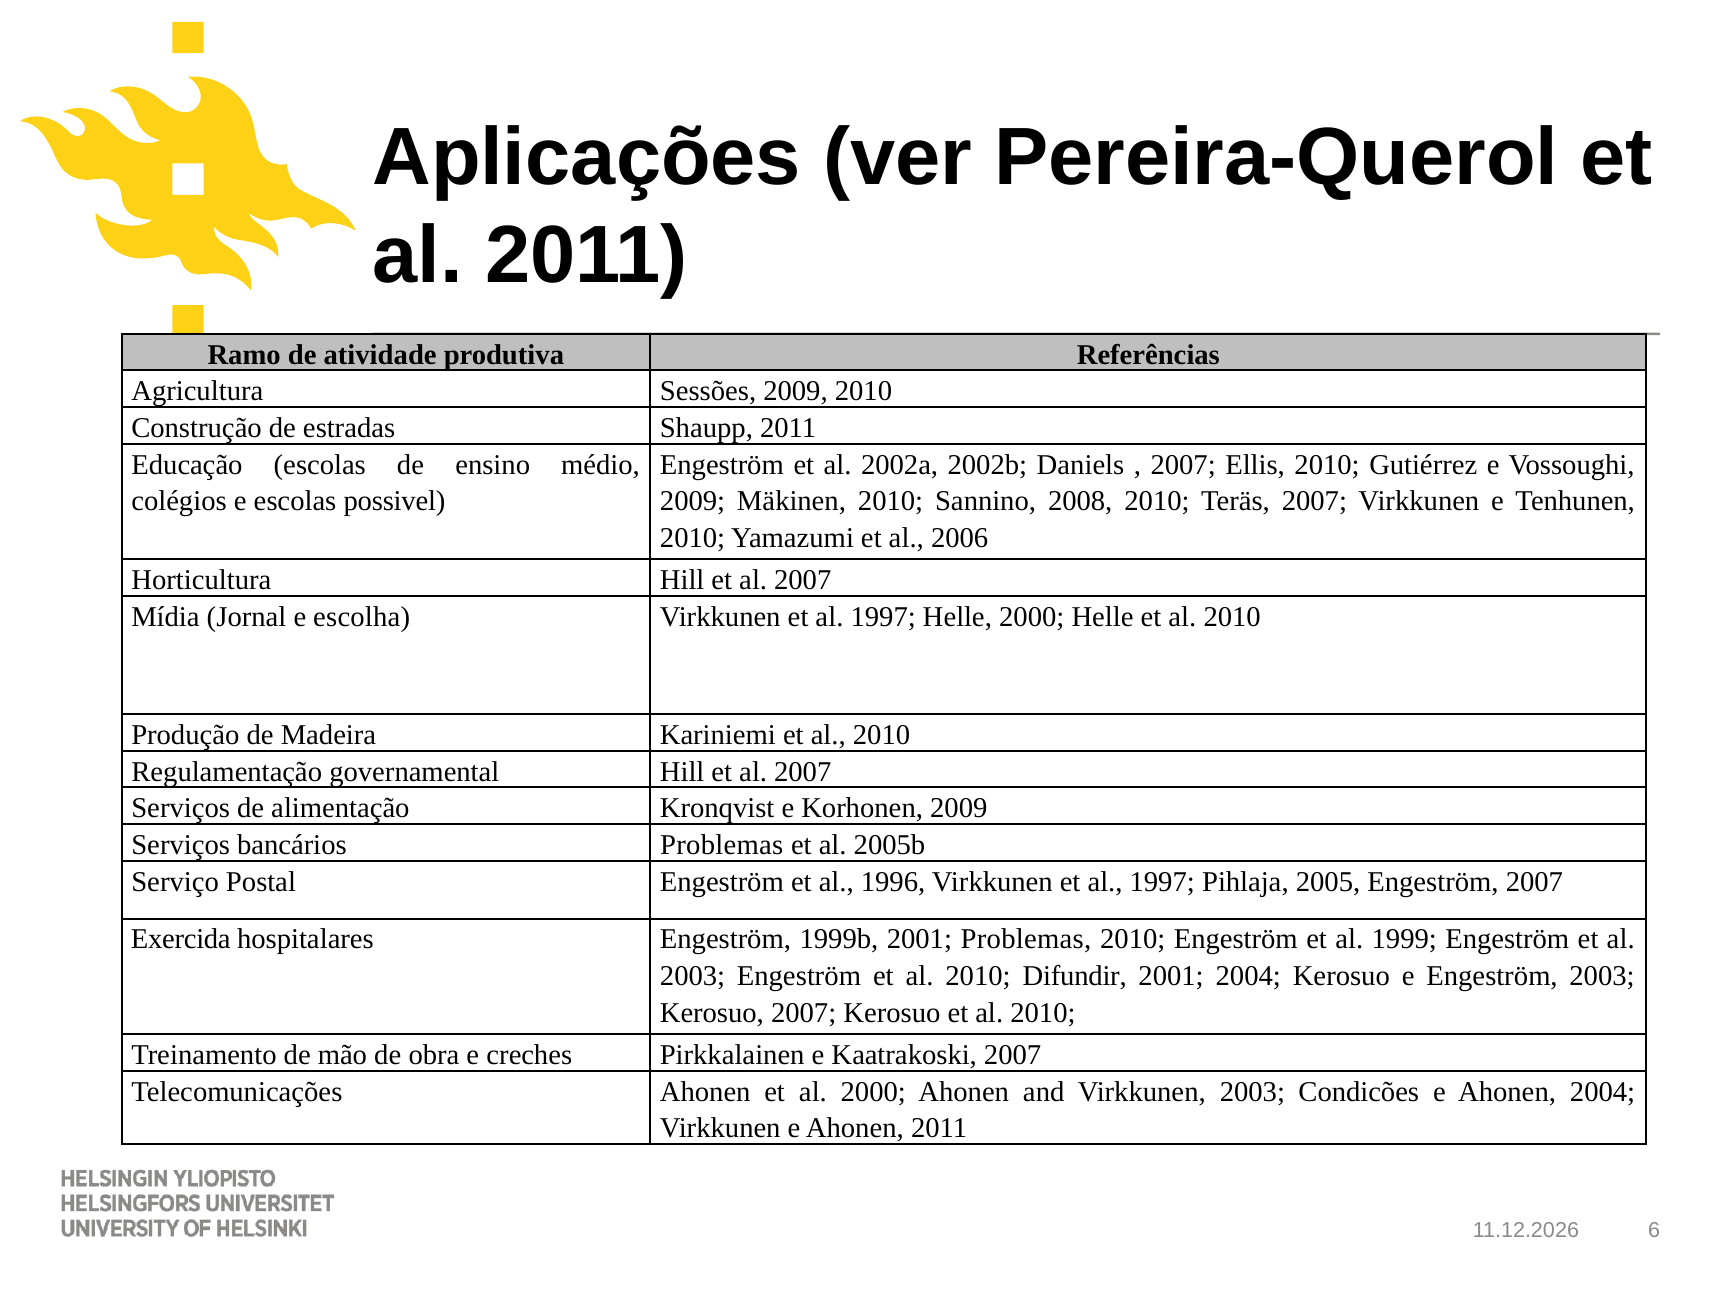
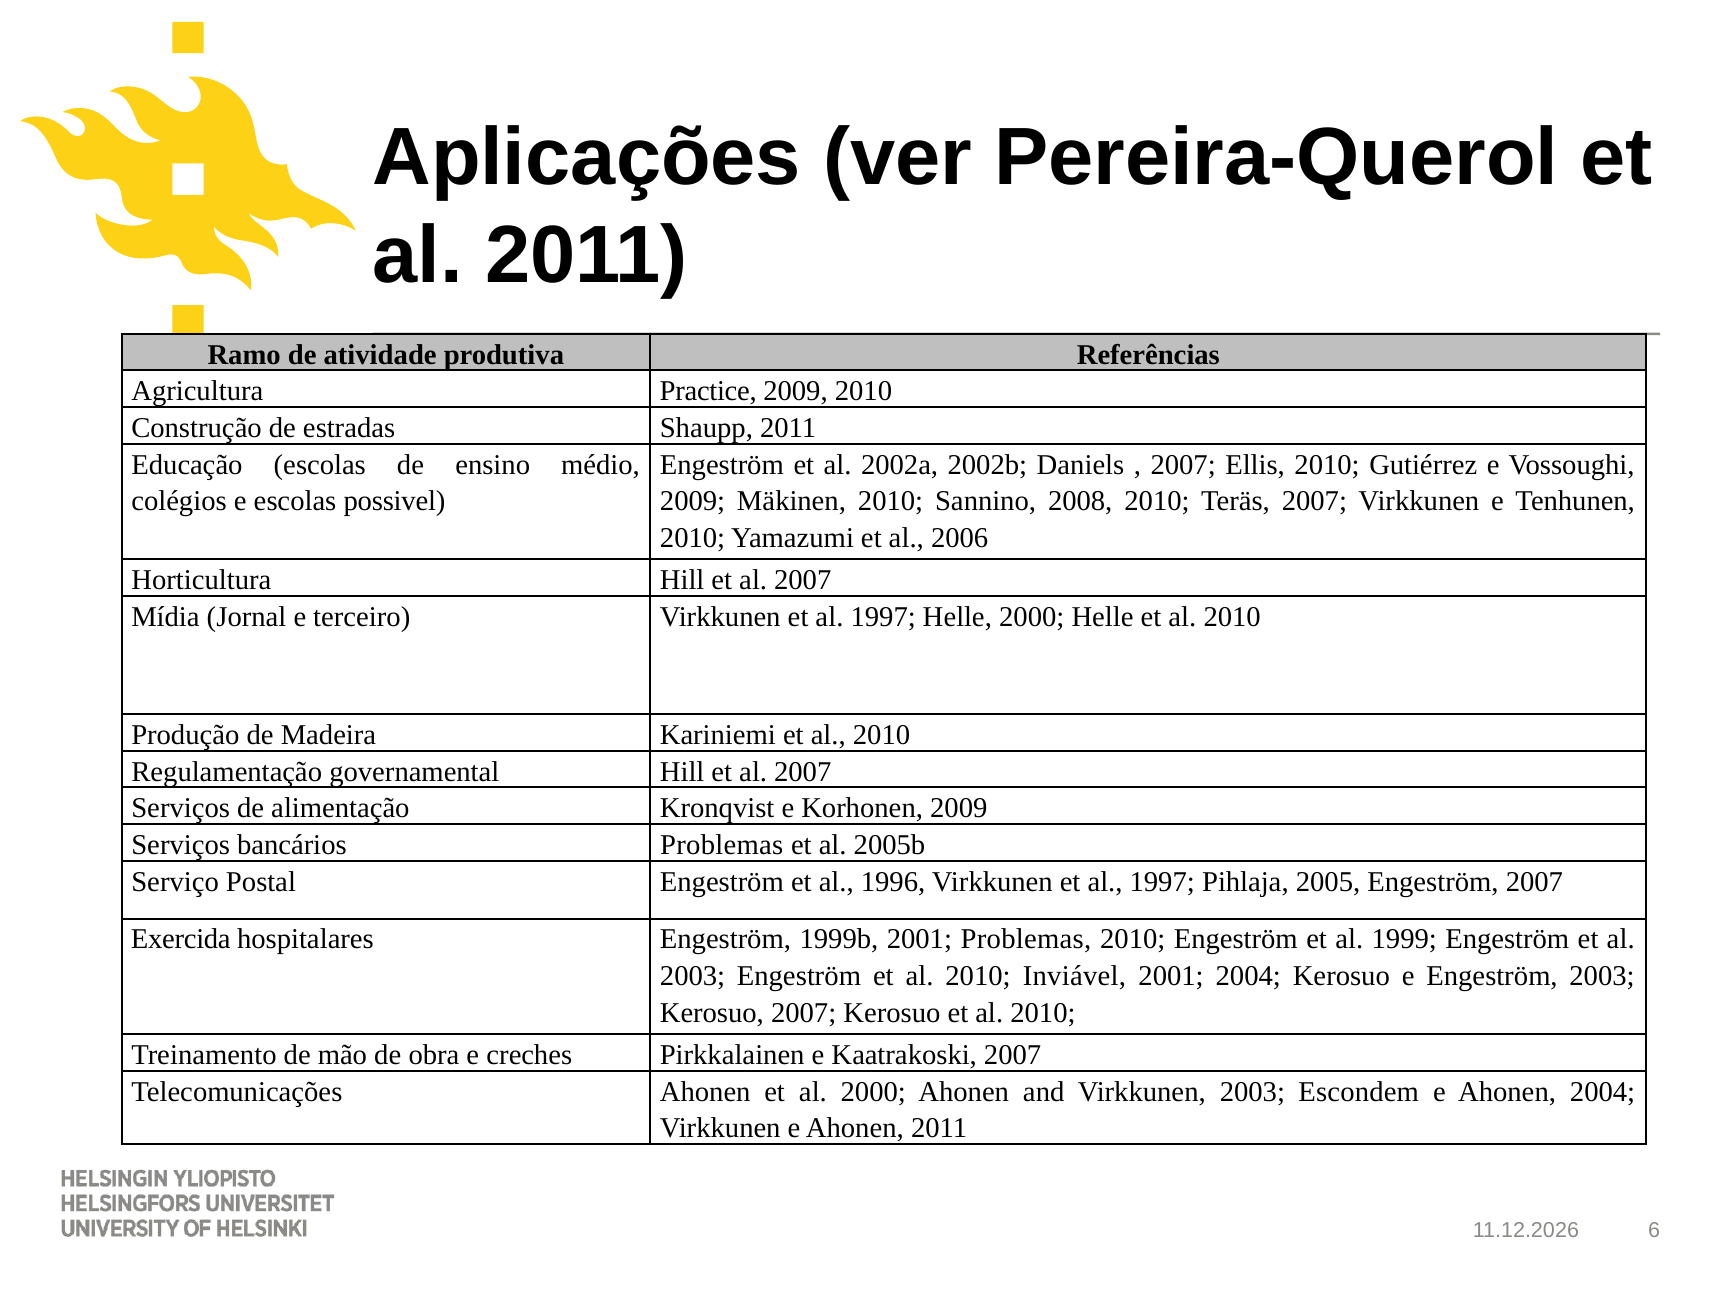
Sessões: Sessões -> Practice (708, 391)
escolha: escolha -> terceiro (362, 617)
Difundir: Difundir -> Inviável (1074, 976)
Condicões: Condicões -> Escondem (1359, 1091)
